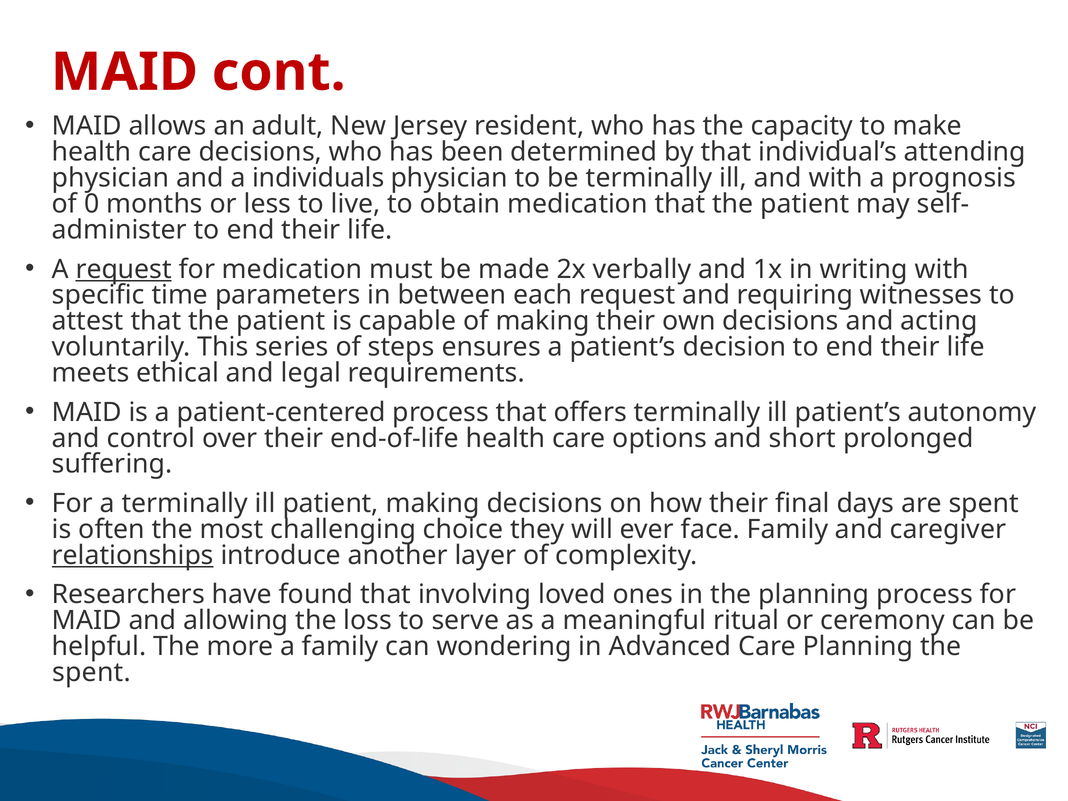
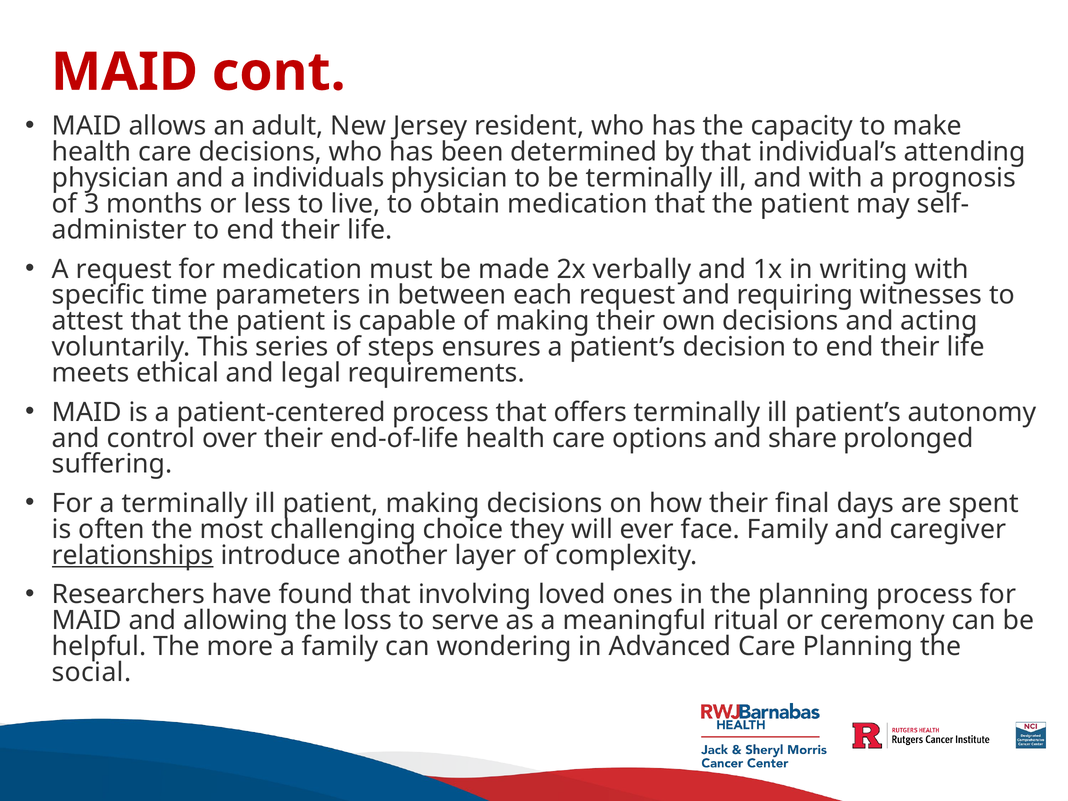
0: 0 -> 3 (92, 204)
request underline: present -> none (124, 269)
short: short -> share (803, 438)
spent: spent -> social (92, 672)
